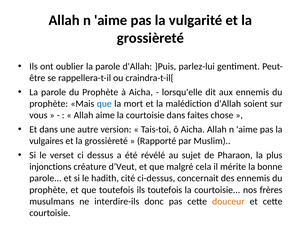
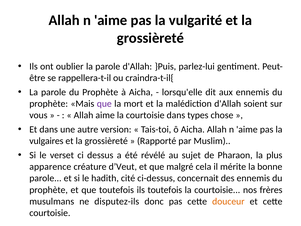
que colour: blue -> purple (104, 104)
faites: faites -> types (198, 115)
injonctions: injonctions -> apparence (50, 167)
interdire-ils: interdire-ils -> disputez-ils (117, 201)
